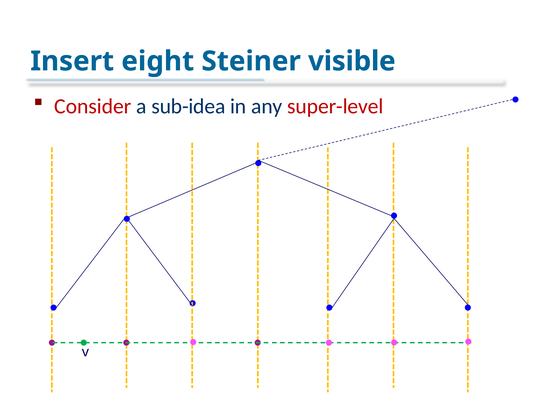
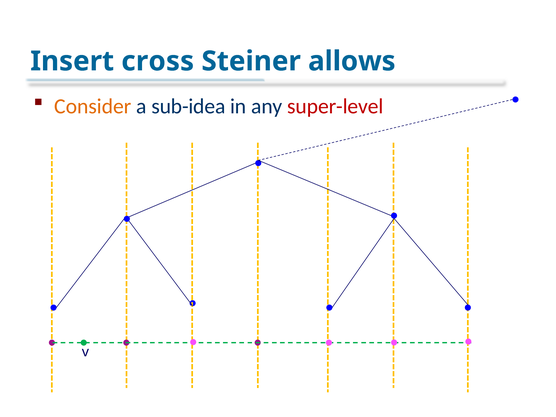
eight: eight -> cross (158, 61)
visible: visible -> allows (352, 61)
Consider colour: red -> orange (93, 106)
